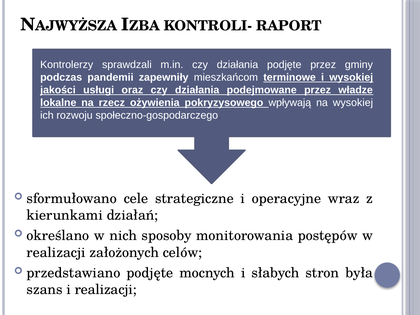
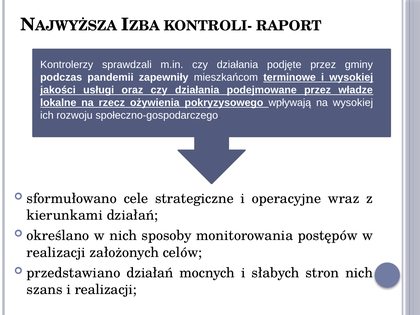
przedstawiano podjęte: podjęte -> działań (150, 273)
stron była: była -> nich (359, 273)
